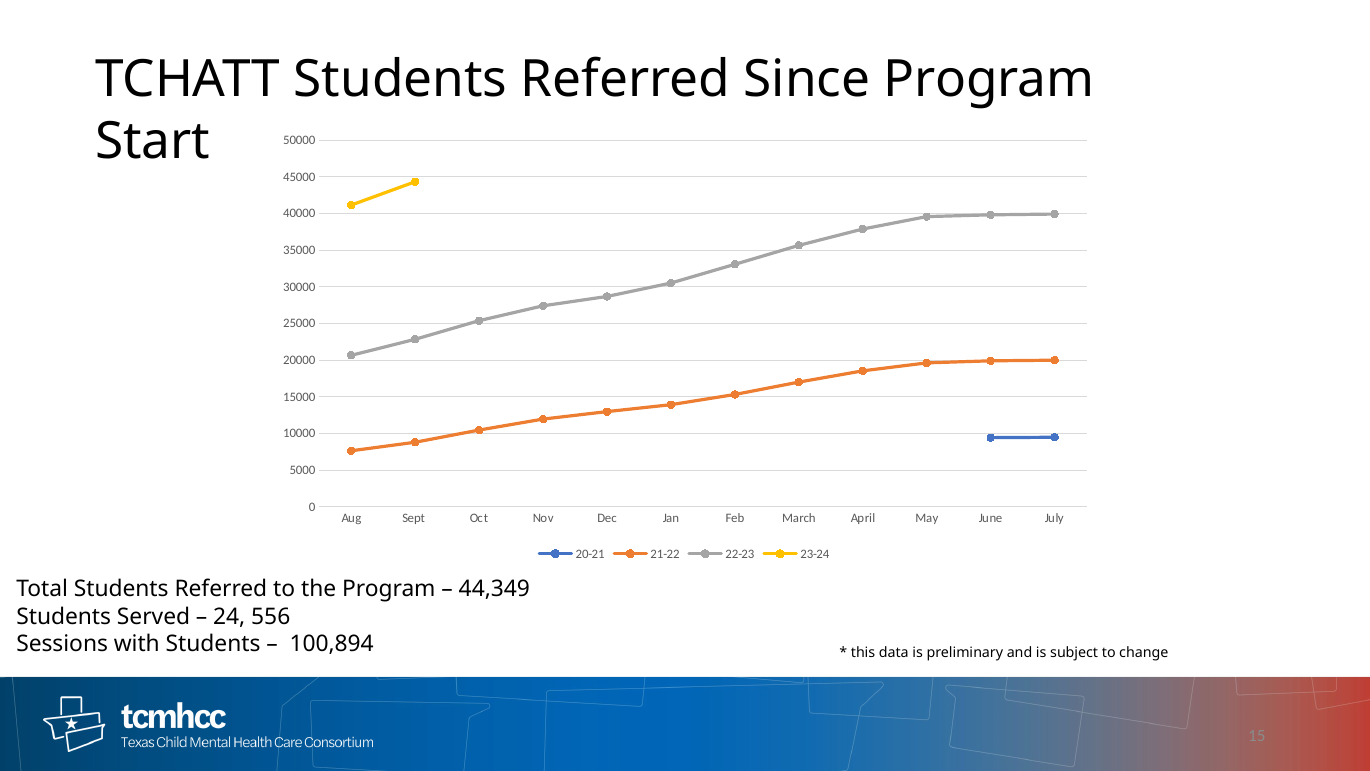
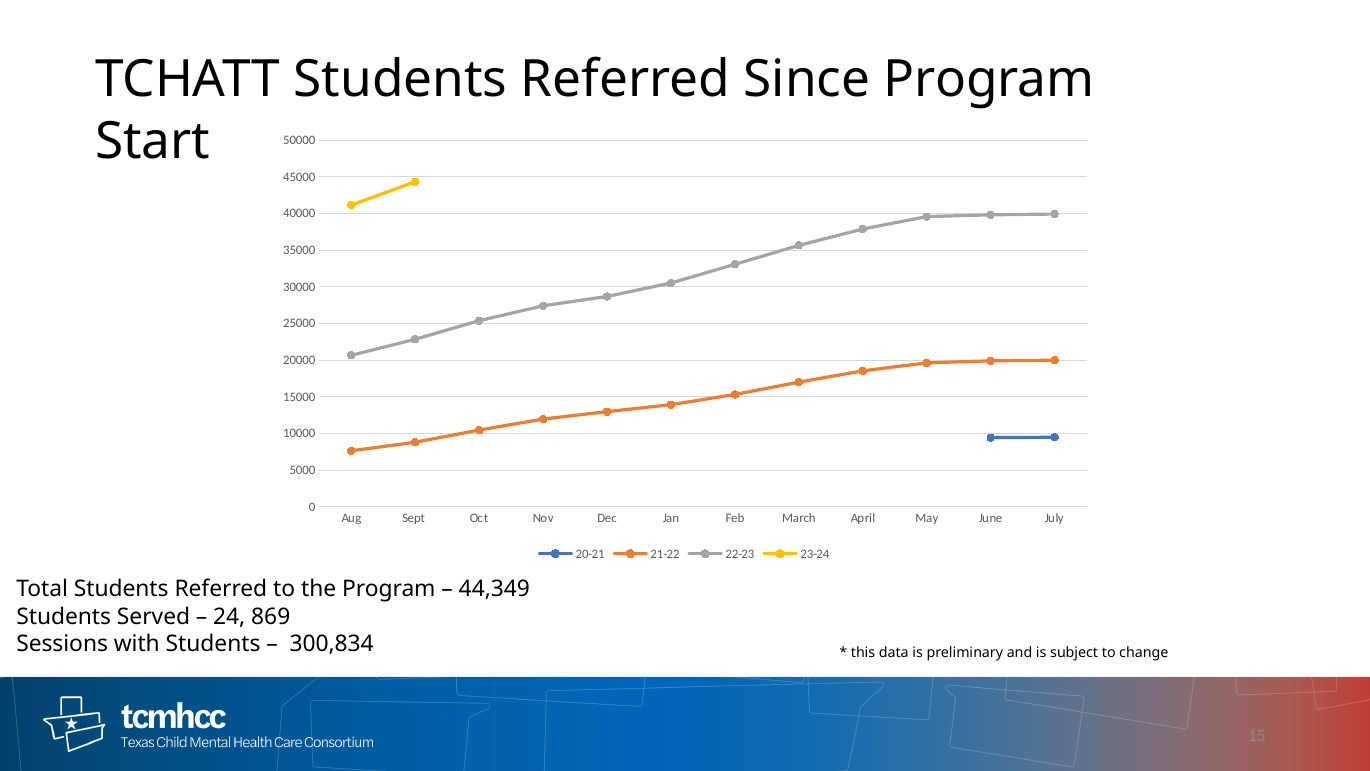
556: 556 -> 869 (271, 617)
100,894: 100,894 -> 300,834 (332, 644)
